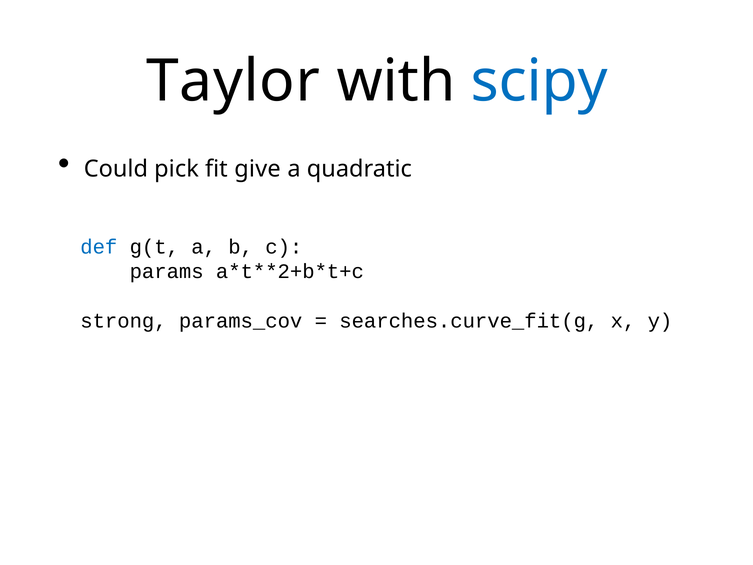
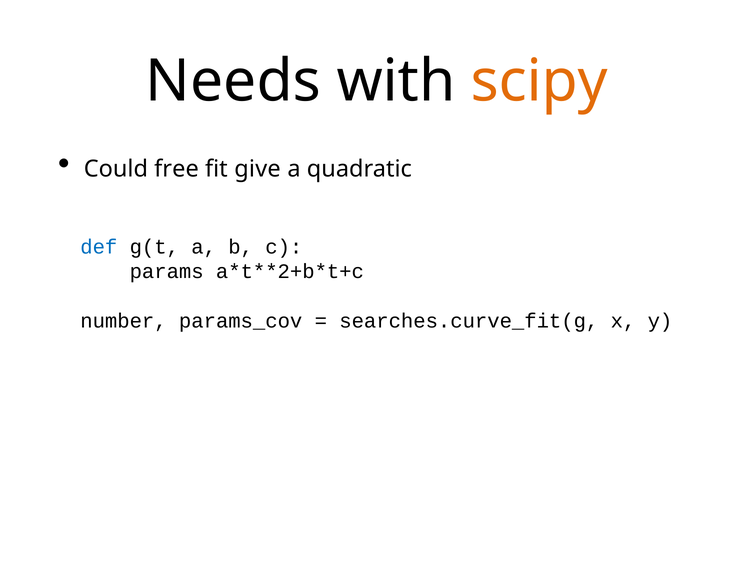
Taylor: Taylor -> Needs (233, 81)
scipy colour: blue -> orange (539, 81)
pick: pick -> free (176, 169)
strong: strong -> number (123, 321)
